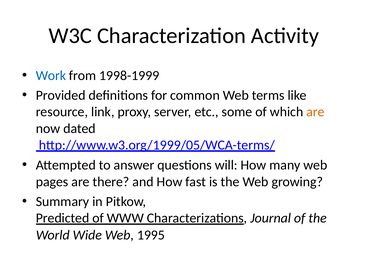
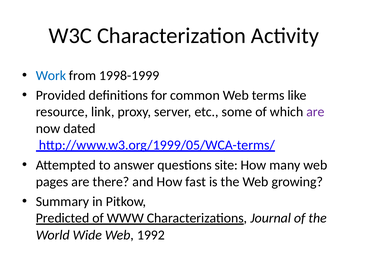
are colour: orange -> purple (315, 112)
will: will -> site (226, 165)
1995: 1995 -> 1992 (151, 235)
